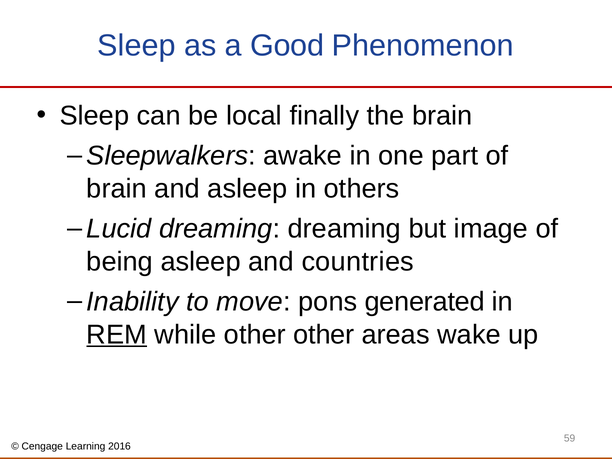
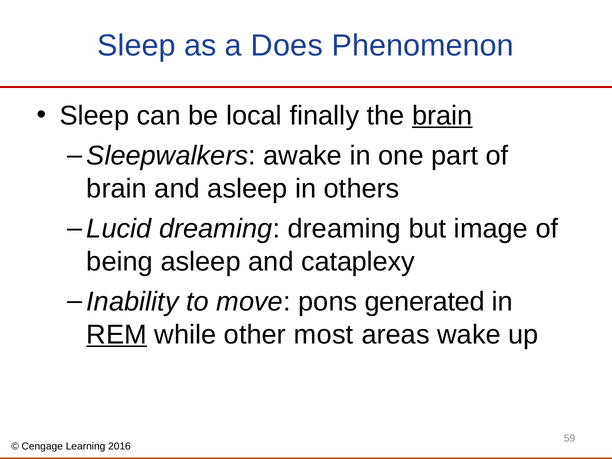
Good: Good -> Does (287, 46)
brain underline: none -> present (442, 116)
countries: countries -> cataplexy (358, 262)
other other: other -> most (324, 335)
